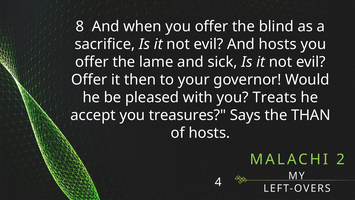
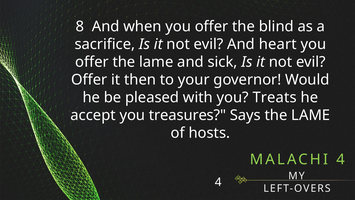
And hosts: hosts -> heart (278, 44)
Says the THAN: THAN -> LAME (311, 115)
MALACHI 2: 2 -> 4 (341, 159)
